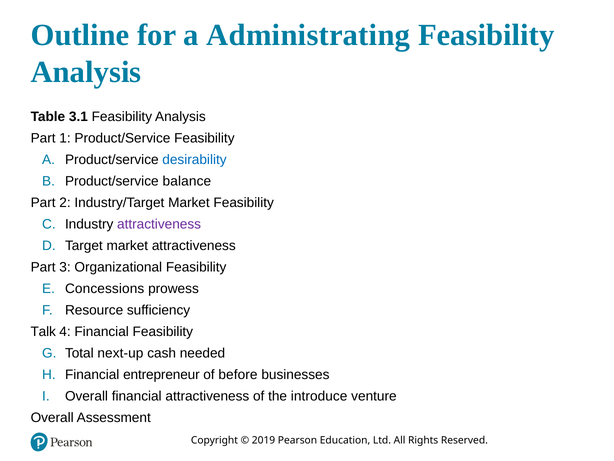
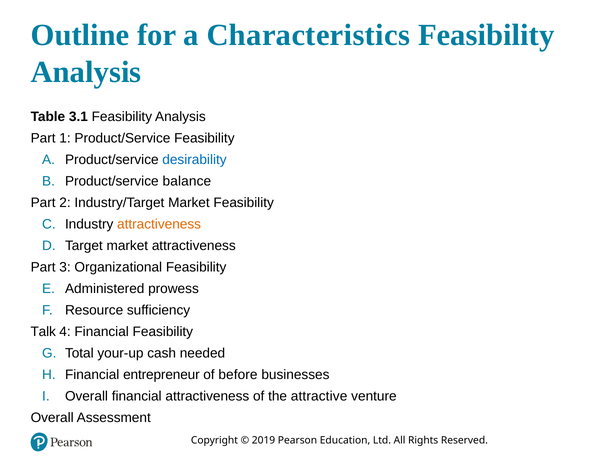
Administrating: Administrating -> Characteristics (308, 35)
attractiveness colour: purple -> orange (159, 224)
Concessions: Concessions -> Administered (105, 289)
next-up: next-up -> your-up (120, 353)
introduce: introduce -> attractive (319, 396)
